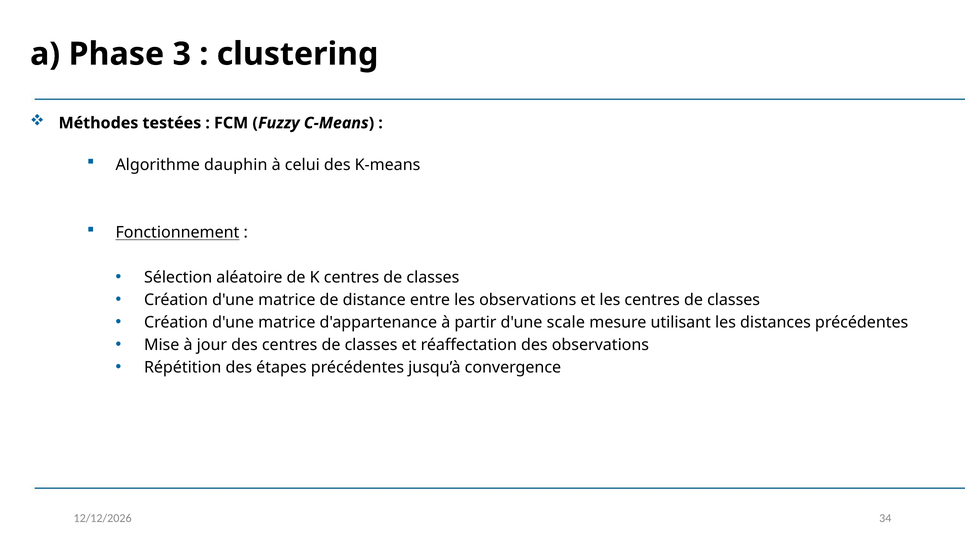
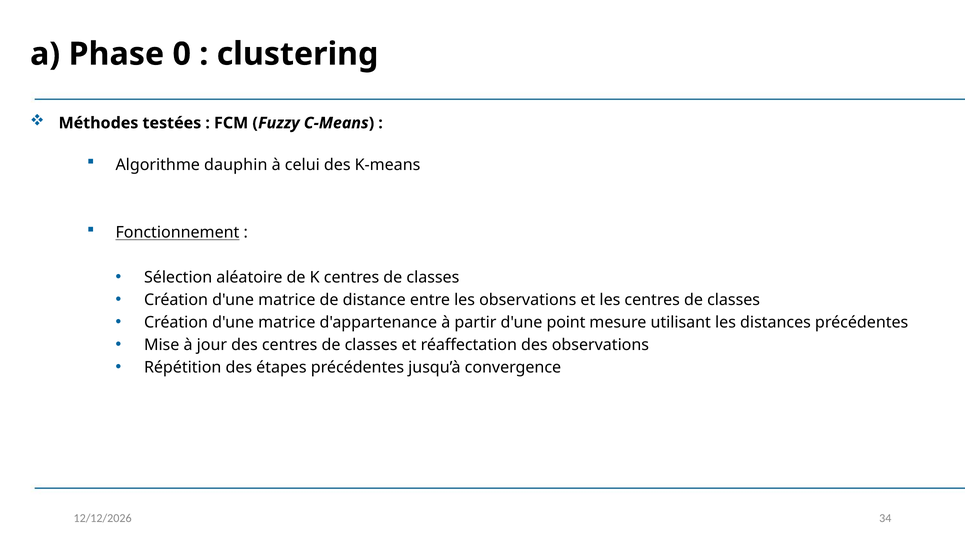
3: 3 -> 0 (182, 54)
scale: scale -> point (566, 322)
